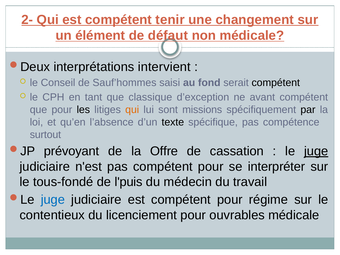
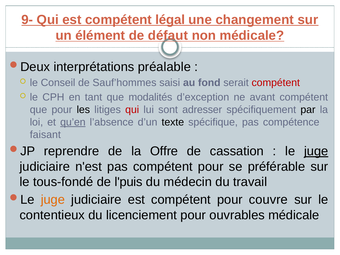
2-: 2- -> 9- (27, 20)
tenir: tenir -> légal (170, 20)
intervient: intervient -> préalable (164, 67)
compétent colour: black -> red (276, 83)
classique: classique -> modalités (150, 97)
qui colour: orange -> red (132, 110)
missions: missions -> adresser (202, 110)
qu’en underline: none -> present (73, 122)
surtout: surtout -> faisant (45, 135)
prévoyant: prévoyant -> reprendre (72, 151)
interpréter: interpréter -> préférable (276, 167)
juge colour: blue -> orange (53, 200)
régime: régime -> couvre (268, 200)
